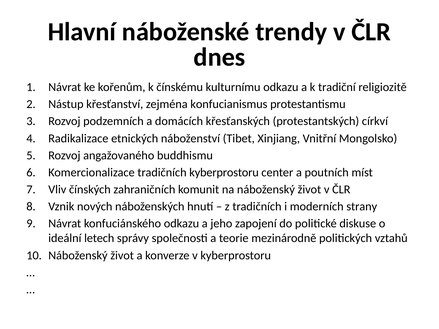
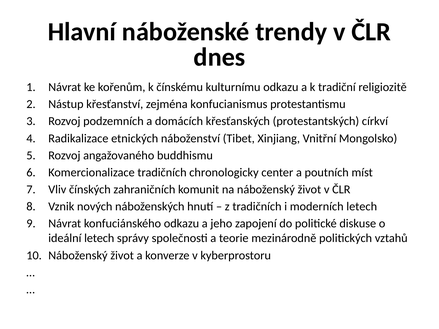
tradičních kyberprostoru: kyberprostoru -> chronologicky (224, 173)
moderních strany: strany -> letech (362, 207)
